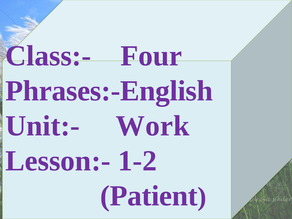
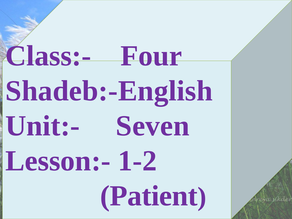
Phrases:-English: Phrases:-English -> Shadeb:-English (109, 91)
Work: Work -> Seven (153, 126)
